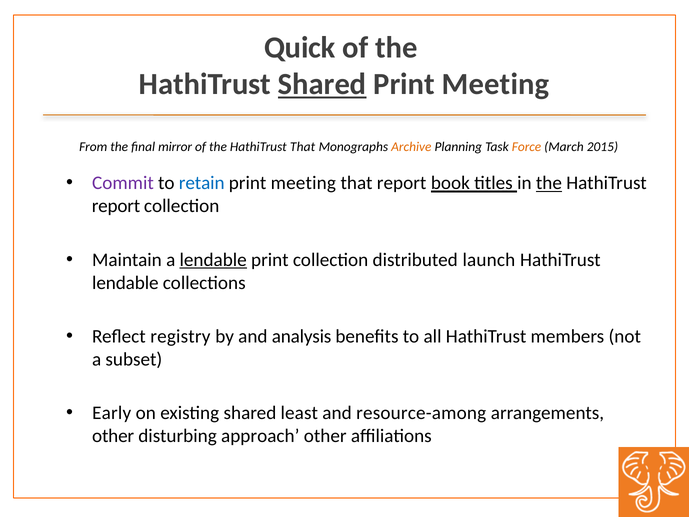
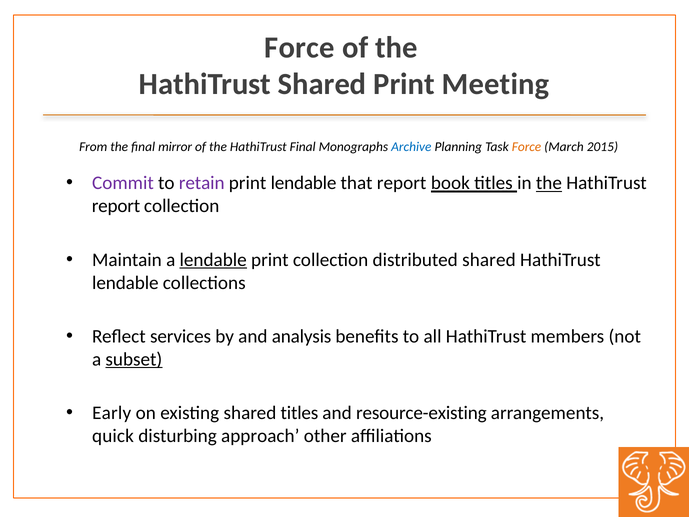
Quick: Quick -> Force (300, 48)
Shared underline: present -> none (322, 84)
HathiTrust That: That -> Final (303, 147)
Archive colour: orange -> blue (411, 147)
retain colour: blue -> purple (202, 183)
meeting: meeting -> lendable (304, 183)
distributed launch: launch -> shared (489, 260)
registry: registry -> services (181, 336)
subset underline: none -> present (134, 359)
shared least: least -> titles (299, 413)
resource-among: resource-among -> resource-existing (421, 413)
other: other -> quick (113, 436)
